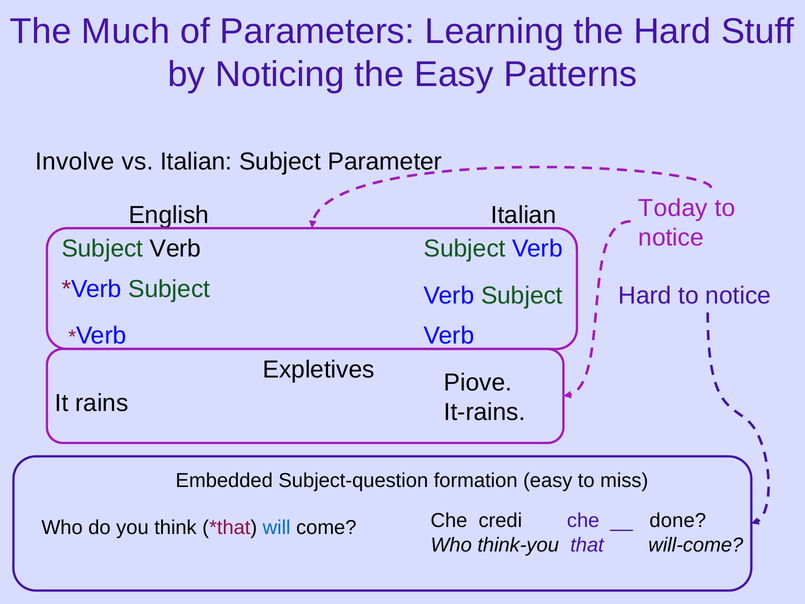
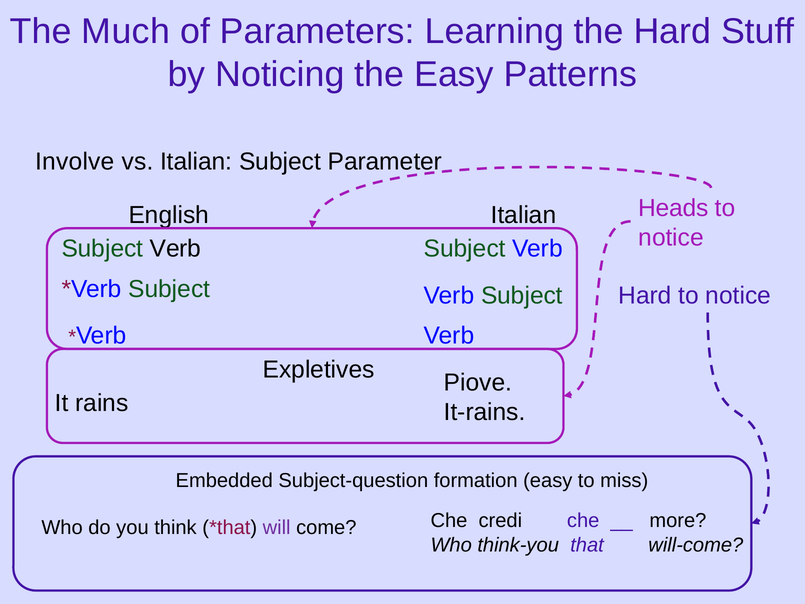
Today: Today -> Heads (673, 208)
will colour: blue -> purple (277, 527)
done: done -> more (678, 521)
